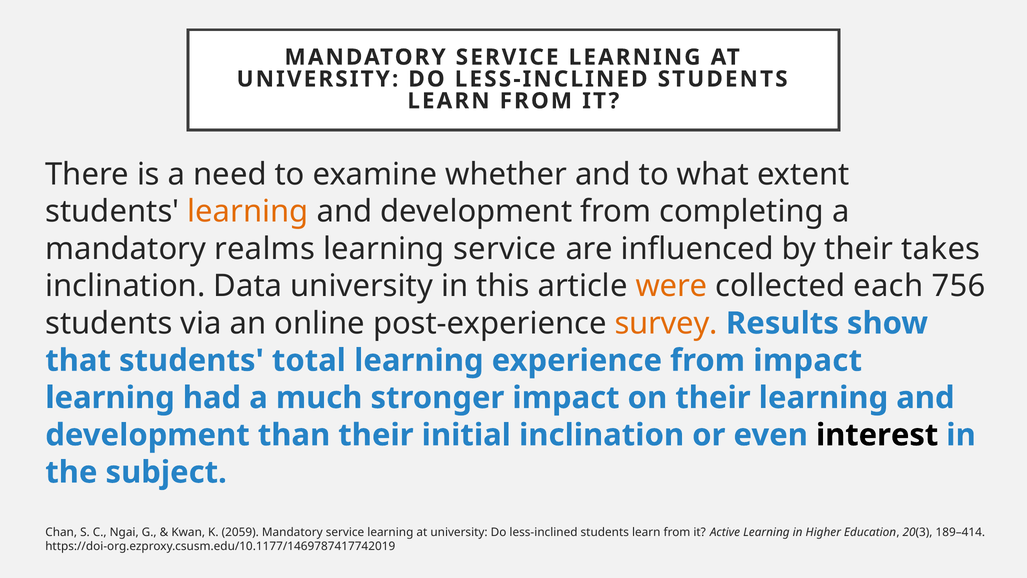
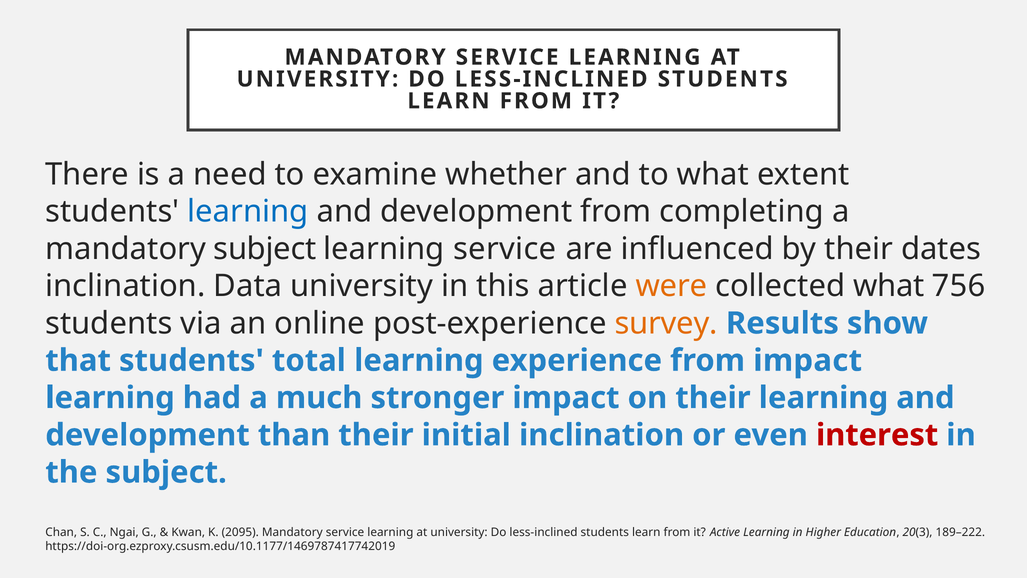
learning colour: orange -> blue (248, 211)
mandatory realms: realms -> subject (265, 249)
takes: takes -> dates (941, 249)
collected each: each -> what (889, 286)
interest colour: black -> red (877, 435)
2059: 2059 -> 2095 (240, 532)
189–414: 189–414 -> 189–222 (960, 532)
